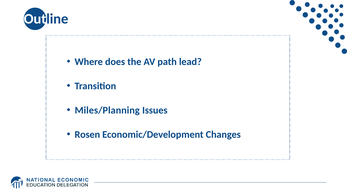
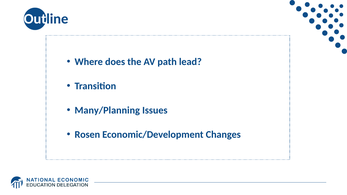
Miles/Planning: Miles/Planning -> Many/Planning (107, 110)
